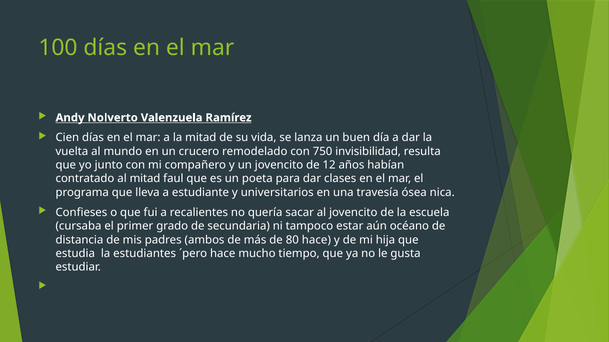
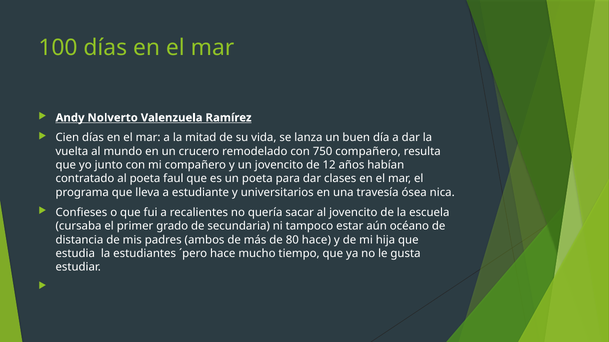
750 invisibilidad: invisibilidad -> compañero (368, 152)
al mitad: mitad -> poeta (145, 179)
